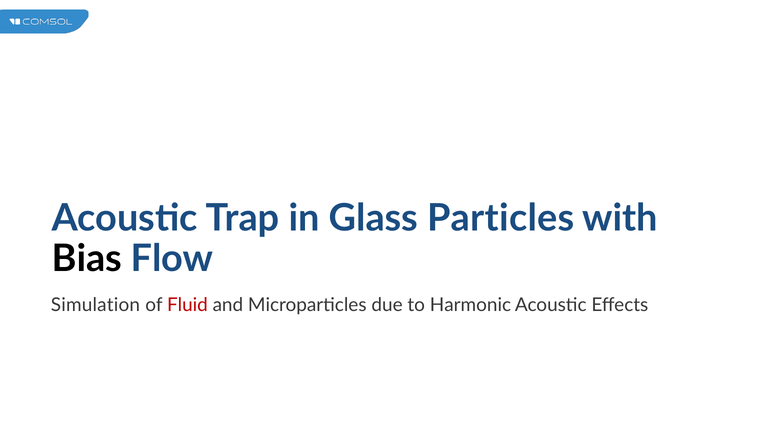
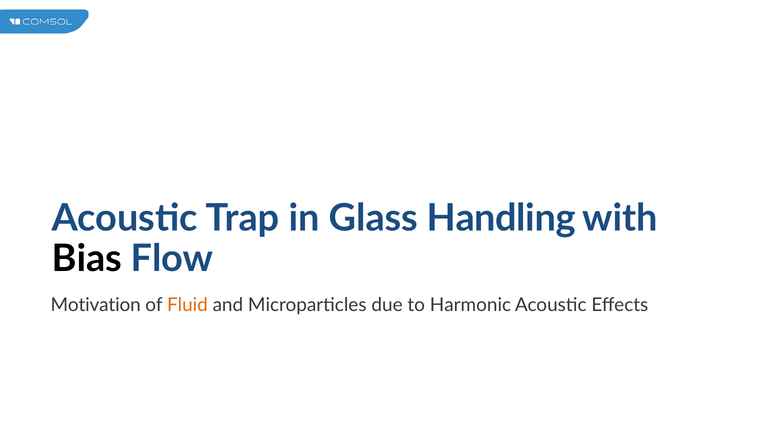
Particles: Particles -> Handling (501, 218)
Simulation: Simulation -> Motivation (96, 305)
Fluid colour: red -> orange (187, 305)
